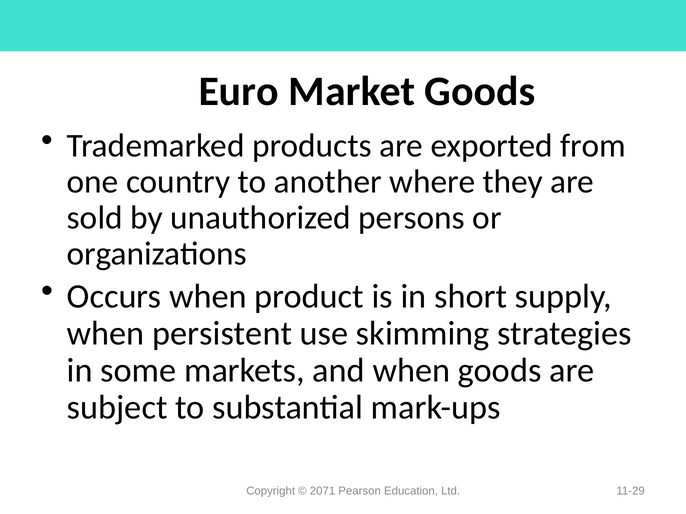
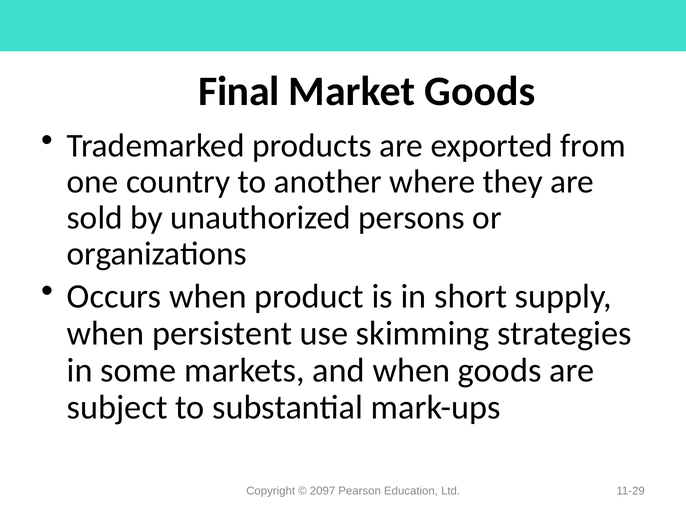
Euro: Euro -> Final (239, 92)
2071: 2071 -> 2097 (323, 491)
